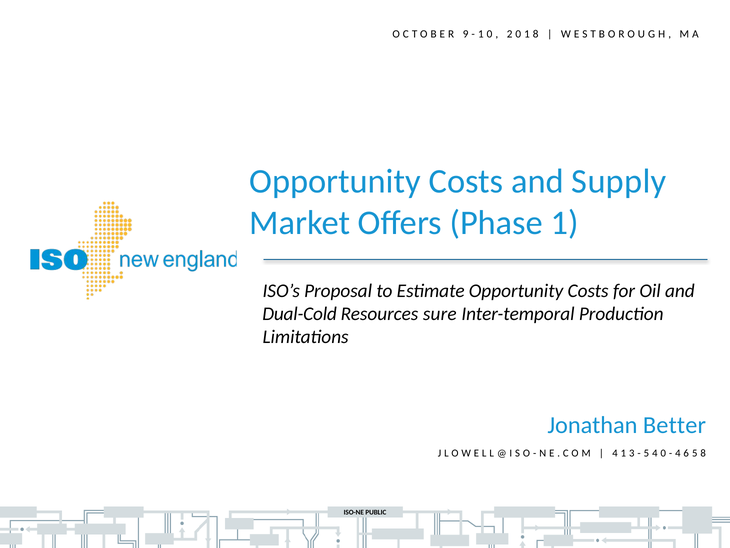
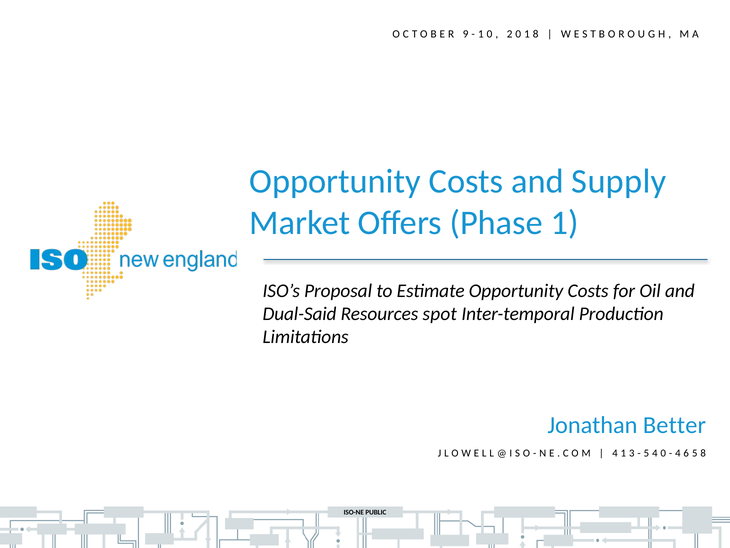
Dual-Cold: Dual-Cold -> Dual-Said (300, 313)
sure: sure -> spot (440, 313)
